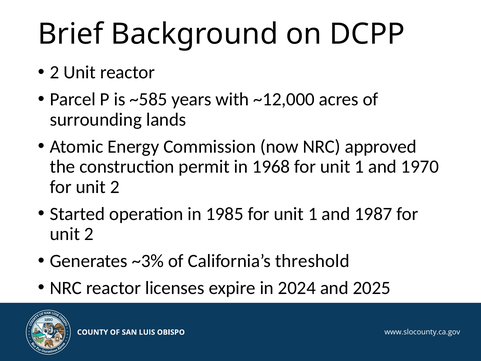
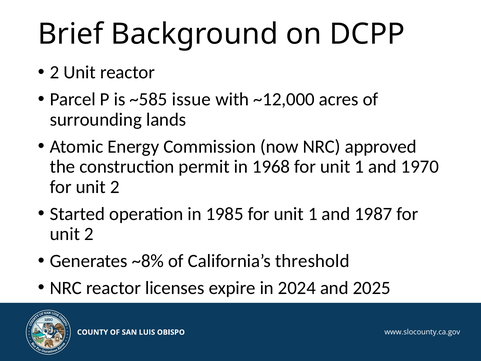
years: years -> issue (191, 99)
~3%: ~3% -> ~8% (148, 261)
